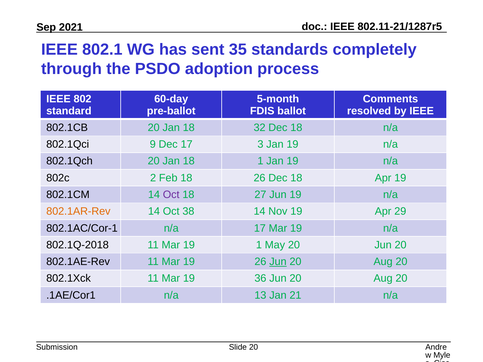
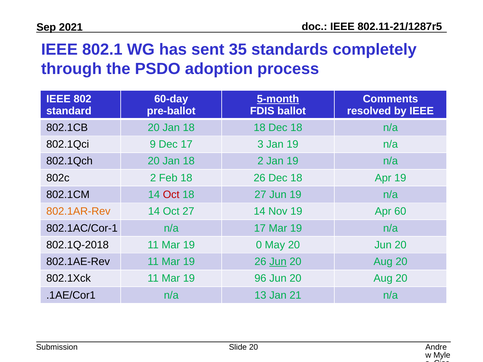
5-month underline: none -> present (278, 99)
18 32: 32 -> 18 (260, 128)
18 1: 1 -> 2 (260, 161)
Oct colour: purple -> red (171, 195)
Oct 38: 38 -> 27 (188, 212)
29: 29 -> 60 (400, 212)
19 1: 1 -> 0 (259, 245)
36: 36 -> 96 (260, 279)
